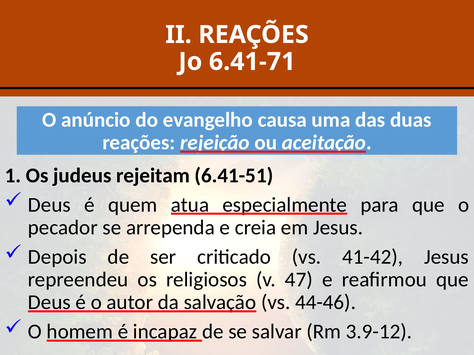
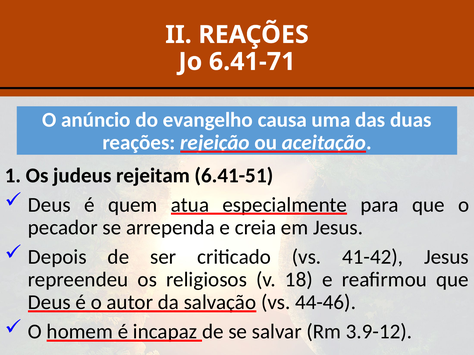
47: 47 -> 18 (299, 280)
